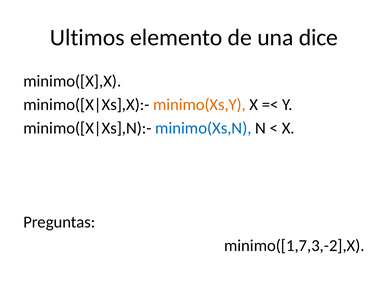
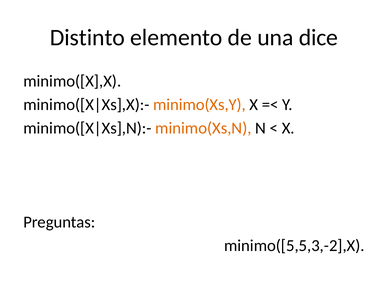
Ultimos: Ultimos -> Distinto (87, 38)
minimo(Xs,N colour: blue -> orange (203, 128)
minimo([1,7,3,-2],X: minimo([1,7,3,-2],X -> minimo([5,5,3,-2],X (294, 246)
